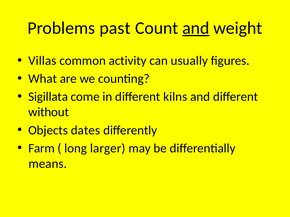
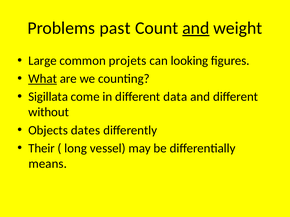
Villas: Villas -> Large (42, 61)
activity: activity -> projets (128, 61)
usually: usually -> looking (189, 61)
What underline: none -> present (43, 79)
kilns: kilns -> data (175, 97)
Farm: Farm -> Their (42, 149)
larger: larger -> vessel (108, 149)
